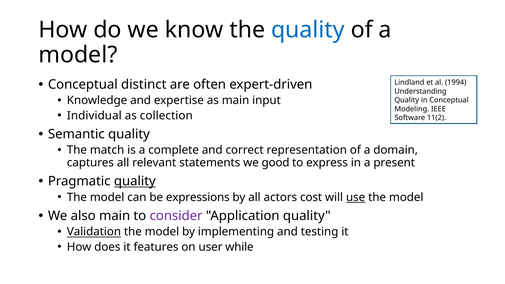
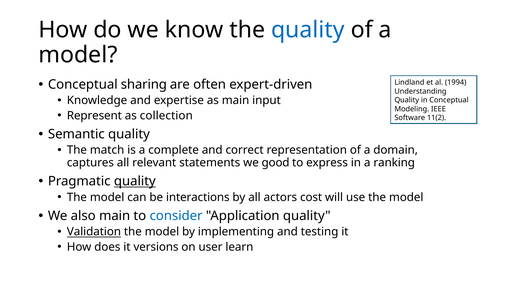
distinct: distinct -> sharing (144, 85)
Individual: Individual -> Represent (94, 116)
present: present -> ranking (394, 163)
expressions: expressions -> interactions (198, 197)
use underline: present -> none (356, 197)
consider colour: purple -> blue (176, 216)
features: features -> versions (156, 247)
while: while -> learn (239, 247)
